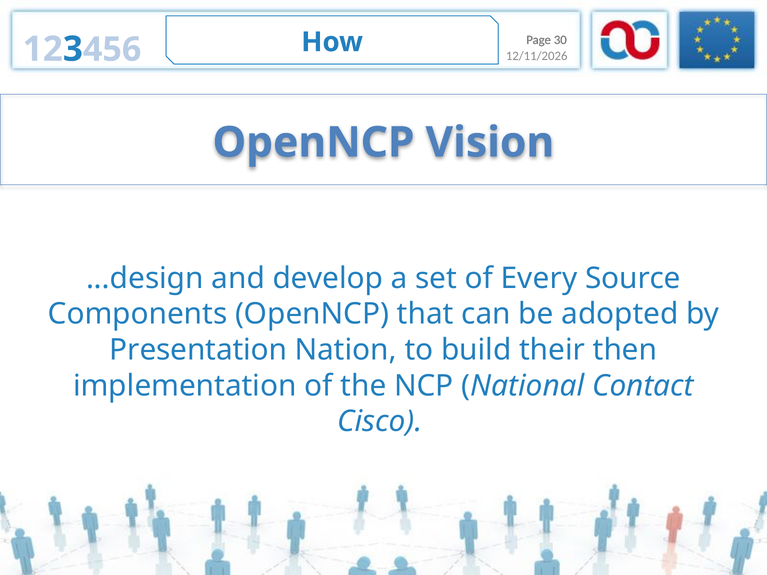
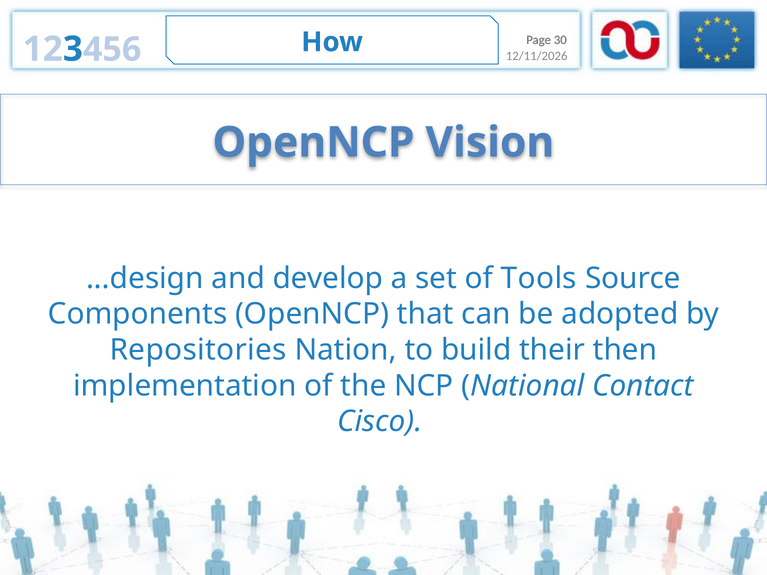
Every: Every -> Tools (539, 278)
Presentation: Presentation -> Repositories (198, 350)
